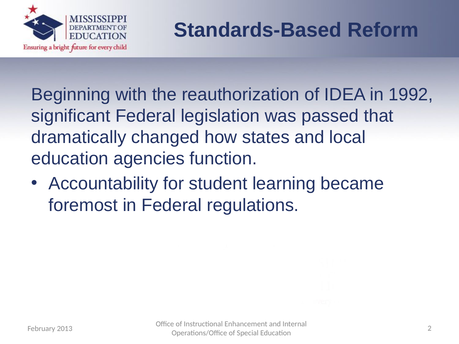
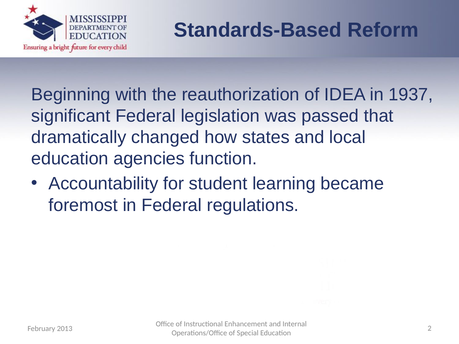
1992: 1992 -> 1937 (411, 95)
